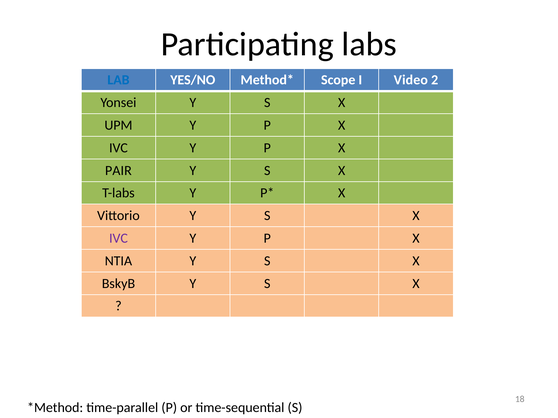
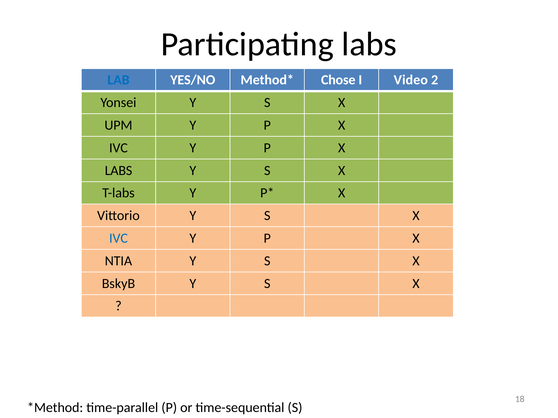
Scope: Scope -> Chose (338, 80)
PAIR: PAIR -> LABS (119, 171)
IVC colour: purple -> blue (118, 239)
